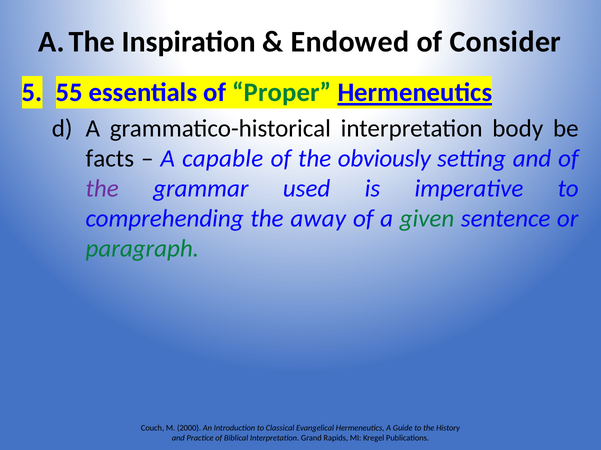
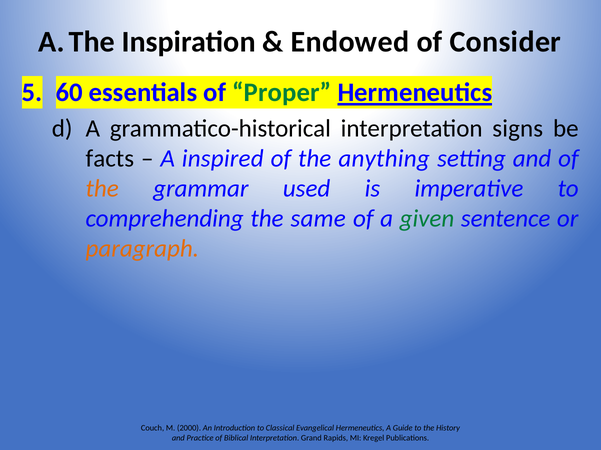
55: 55 -> 60 (69, 93)
body: body -> signs (518, 129)
capable: capable -> inspired (223, 159)
obviously: obviously -> anything (384, 159)
the colour: purple -> orange (102, 189)
away: away -> same (318, 219)
paragraph colour: green -> orange (142, 249)
